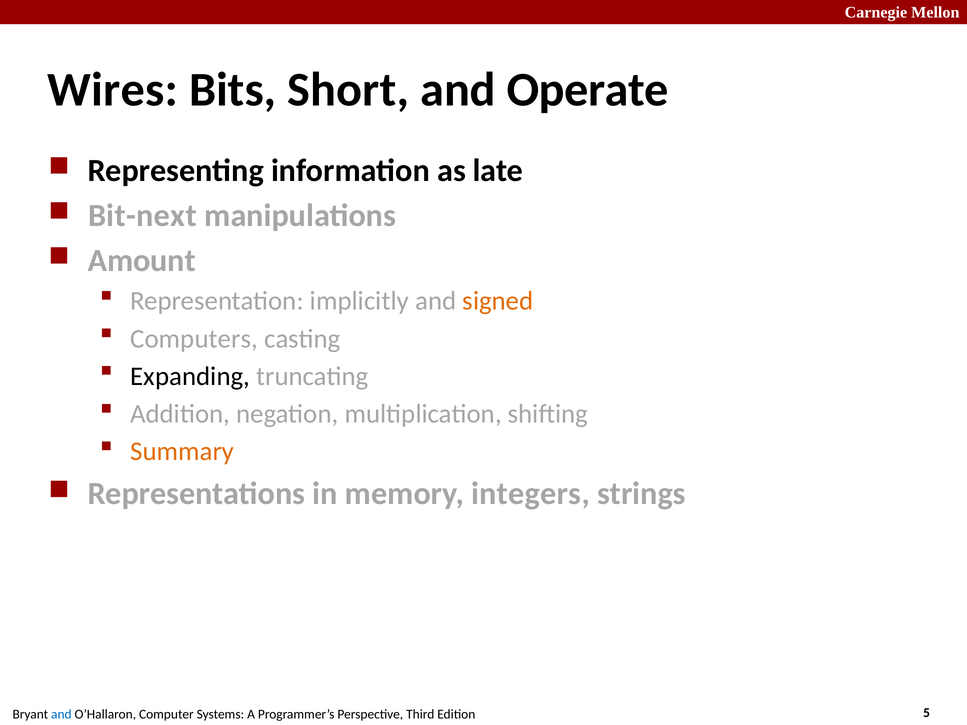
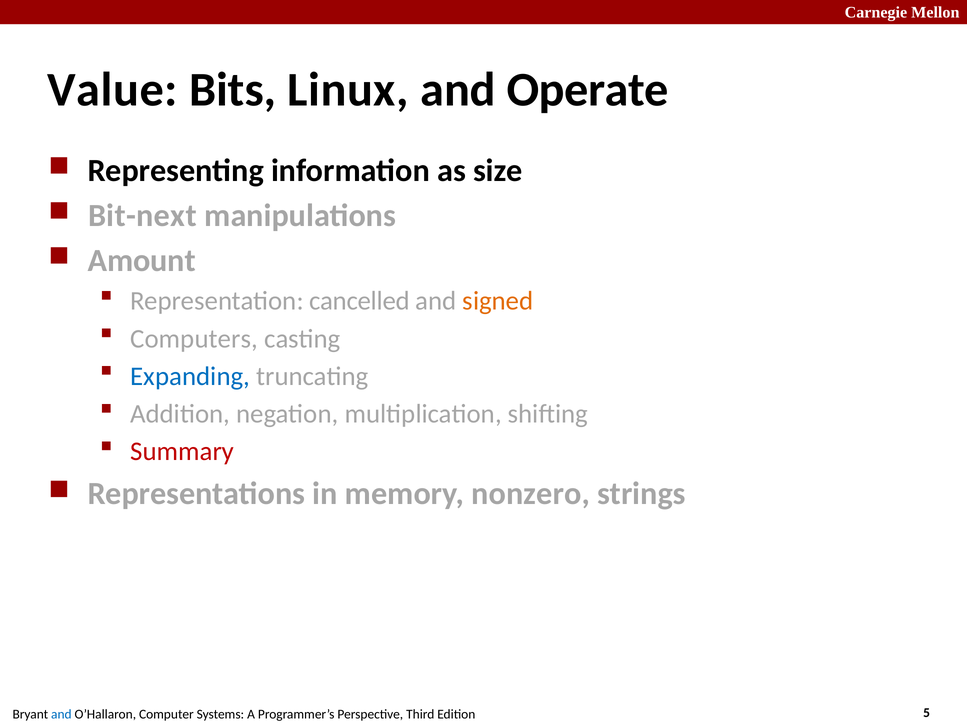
Wires: Wires -> Value (113, 90)
Short: Short -> Linux (348, 90)
late: late -> size (498, 170)
implicitly: implicitly -> cancelled (360, 301)
Expanding colour: black -> blue (190, 376)
Summary colour: orange -> red (182, 452)
integers: integers -> nonzero (531, 494)
